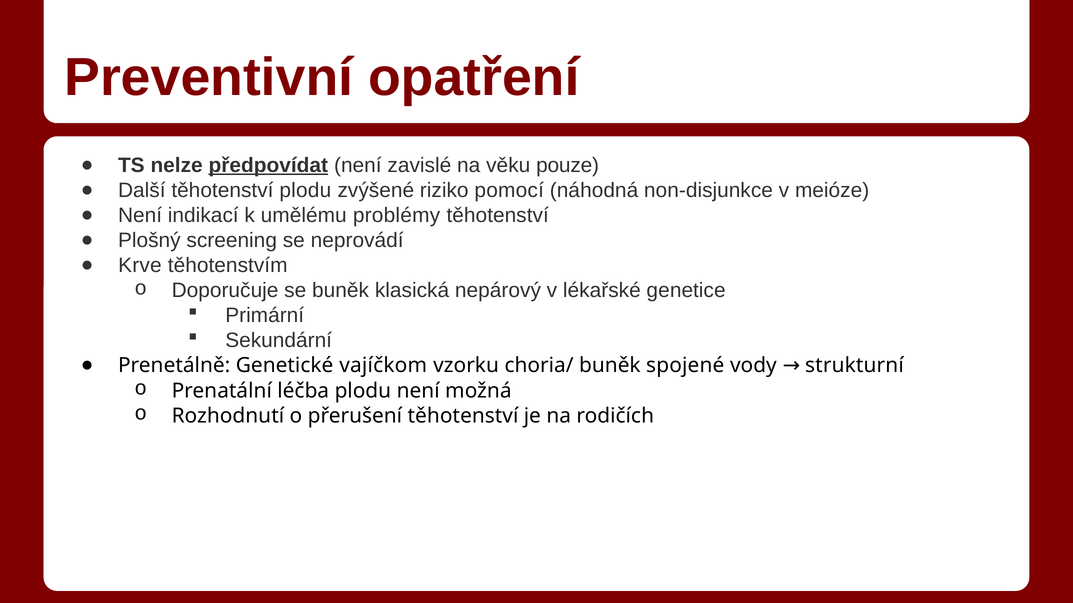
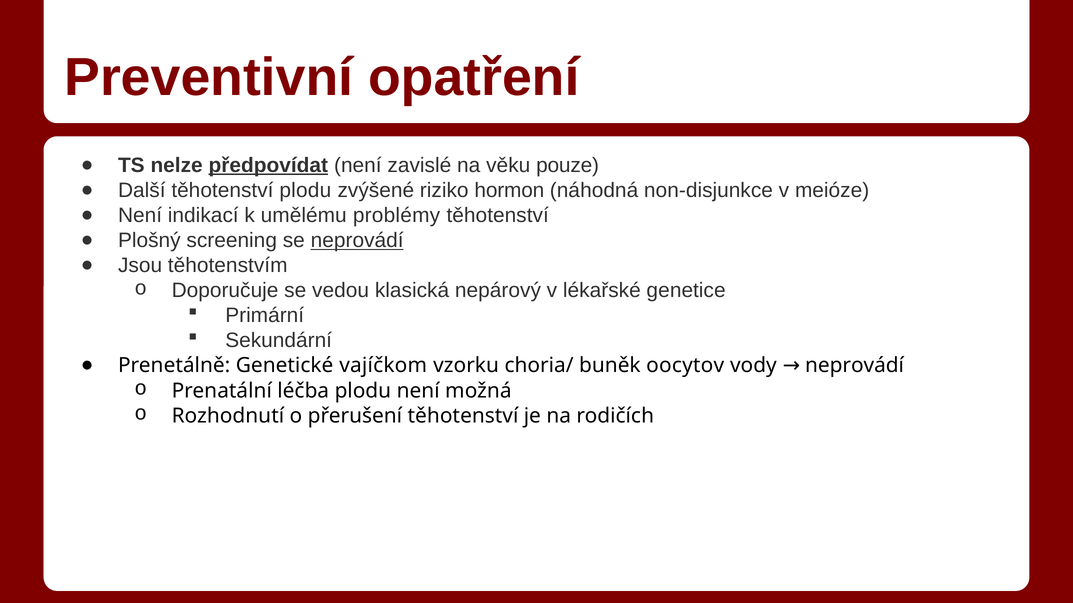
pomocí: pomocí -> hormon (509, 191)
neprovádí underline: none -> present (357, 241)
Krve: Krve -> Jsou (140, 266)
se buněk: buněk -> vedou (341, 291)
spojené: spojené -> oocytov (685, 366)
vody strukturní: strukturní -> neprovádí (855, 366)
